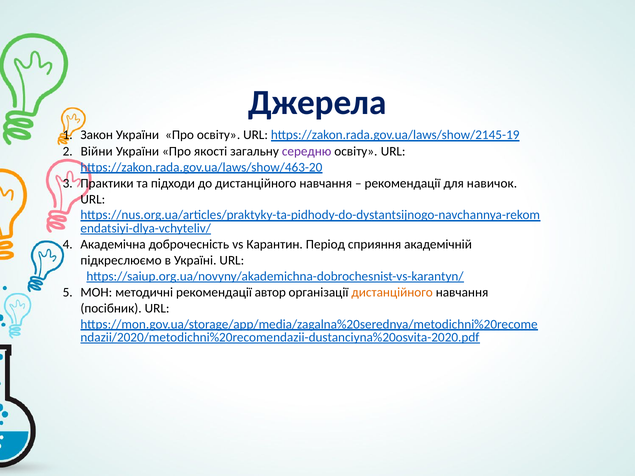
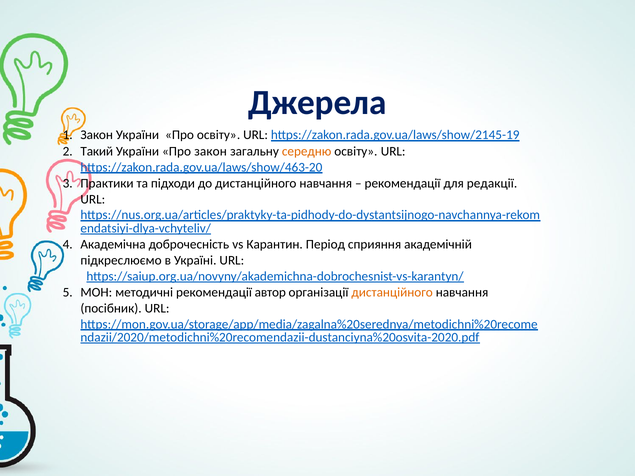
Війни: Війни -> Такий (97, 151)
Про якості: якості -> закон (211, 151)
середню colour: purple -> orange (307, 151)
навичок: навичок -> редакції (492, 183)
